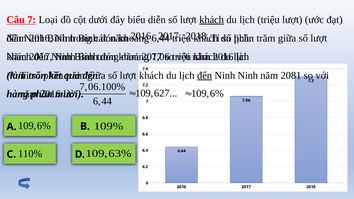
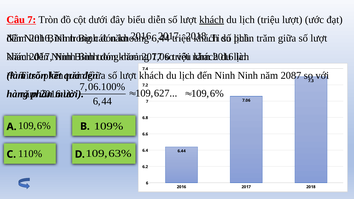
Loại: Loại -> Tròn (48, 20)
đến underline: present -> none (205, 75)
2081: 2081 -> 2087 (291, 75)
